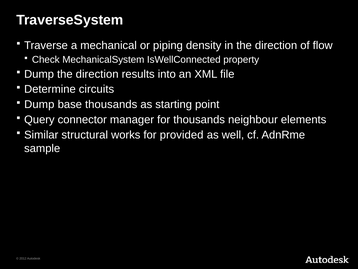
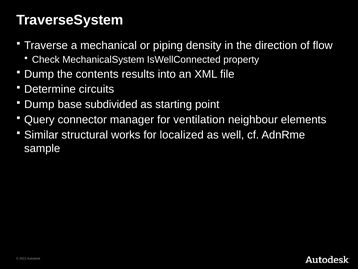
Dump the direction: direction -> contents (97, 74)
base thousands: thousands -> subdivided (111, 104)
for thousands: thousands -> ventilation (199, 119)
provided: provided -> localized (182, 135)
